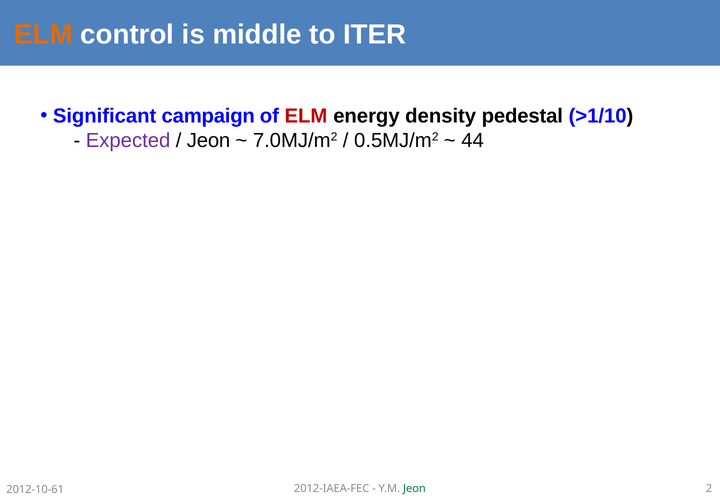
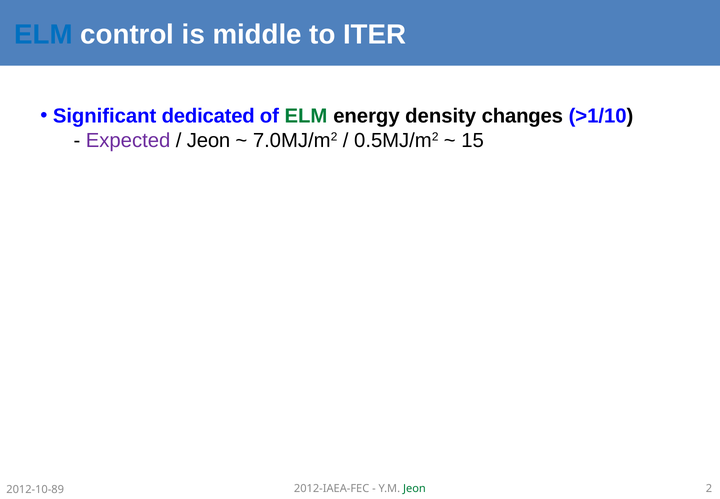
ELM colour: orange -> blue (44, 35)
campaign: campaign -> dedicated (208, 116)
ELM colour: red -> green (306, 116)
pedestal: pedestal -> changes (522, 116)
44: 44 -> 15 (473, 140)
2012-10-61: 2012-10-61 -> 2012-10-89 (35, 489)
